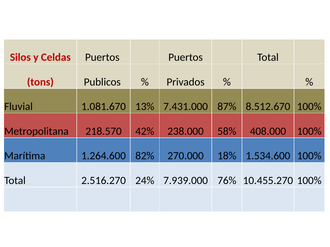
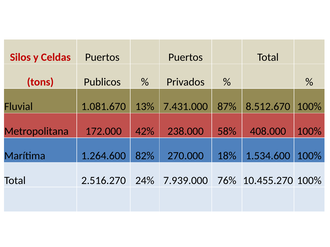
218.570: 218.570 -> 172.000 (104, 131)
